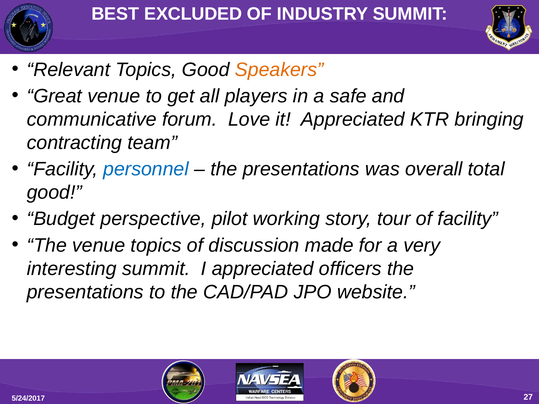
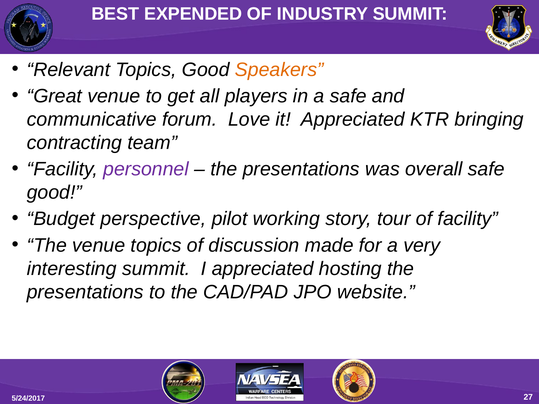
EXCLUDED: EXCLUDED -> EXPENDED (193, 14)
personnel colour: blue -> purple (146, 169)
overall total: total -> safe (486, 169)
officers: officers -> hosting (350, 269)
